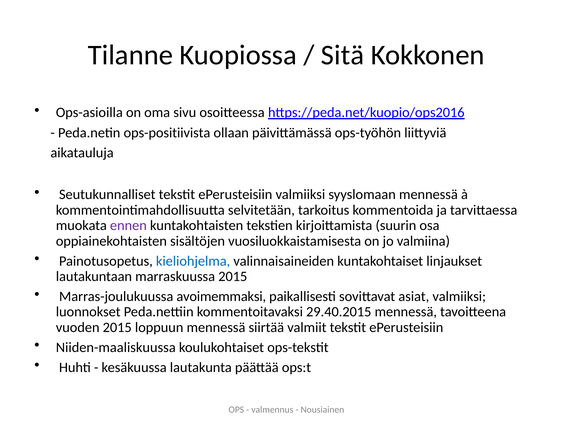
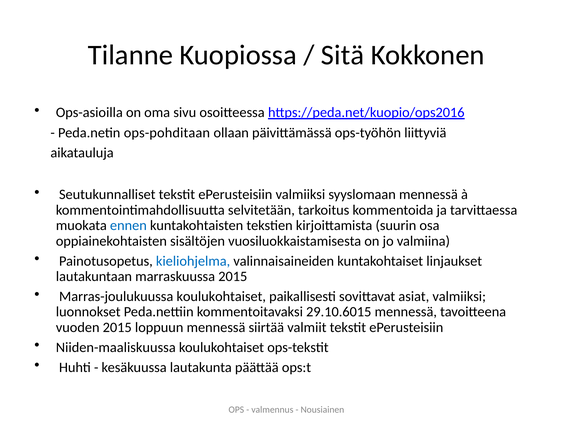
ops-positiivista: ops-positiivista -> ops-pohditaan (167, 133)
ennen colour: purple -> blue (128, 226)
Marras-joulukuussa avoimemmaksi: avoimemmaksi -> koulukohtaiset (221, 297)
29.40.2015: 29.40.2015 -> 29.10.6015 (339, 312)
